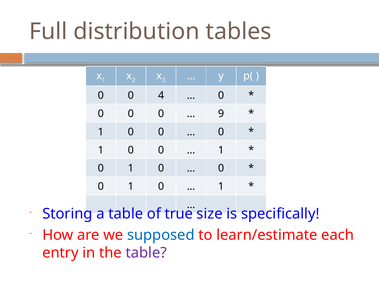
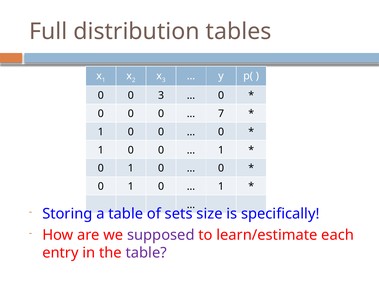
0 4: 4 -> 3 (161, 96)
9: 9 -> 7 (221, 114)
true: true -> sets (179, 214)
supposed colour: blue -> purple (161, 235)
